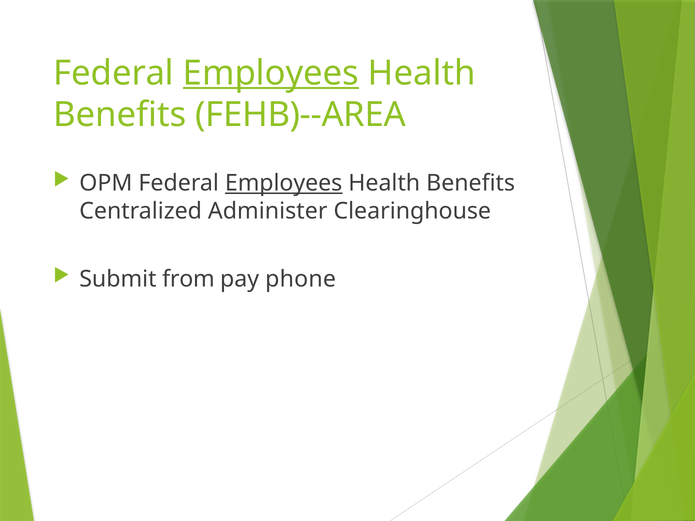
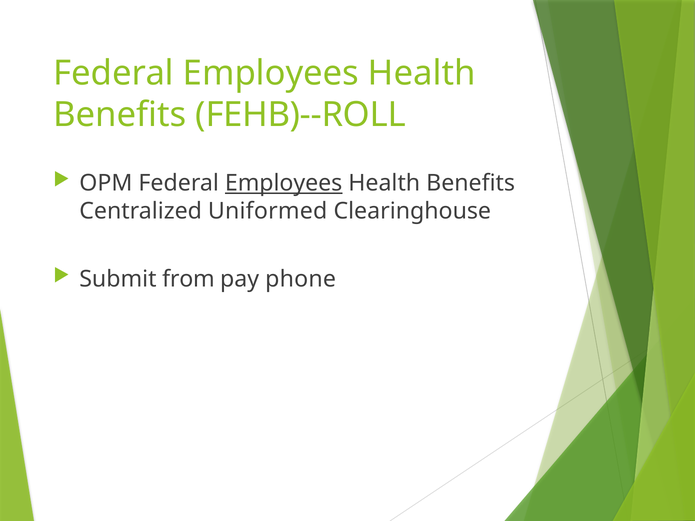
Employees underline: present -> none (271, 73)
FEHB)--AREA: FEHB)--AREA -> FEHB)--ROLL (301, 115)
Administer: Administer -> Uniformed (268, 211)
